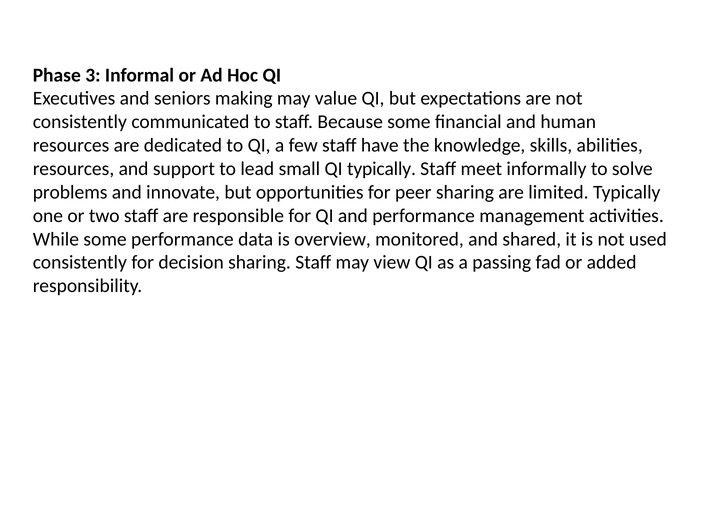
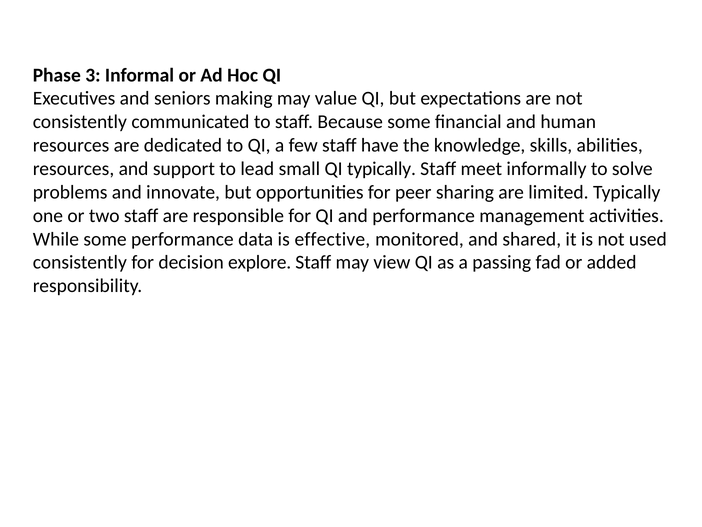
overview: overview -> effective (332, 239)
decision sharing: sharing -> explore (260, 262)
